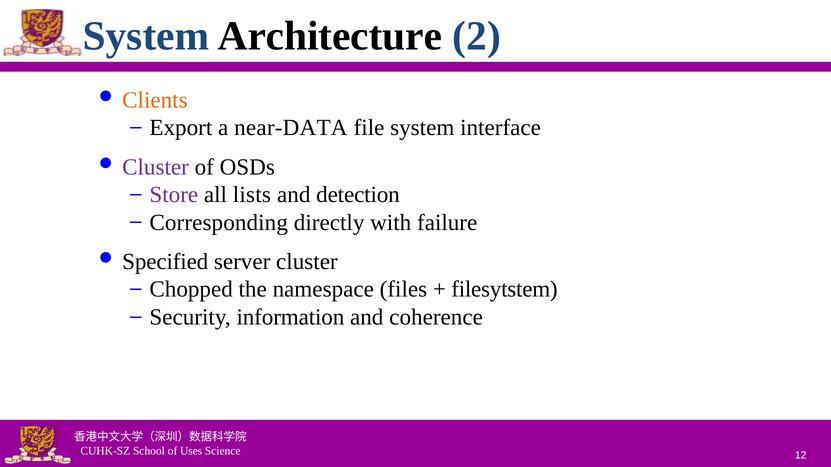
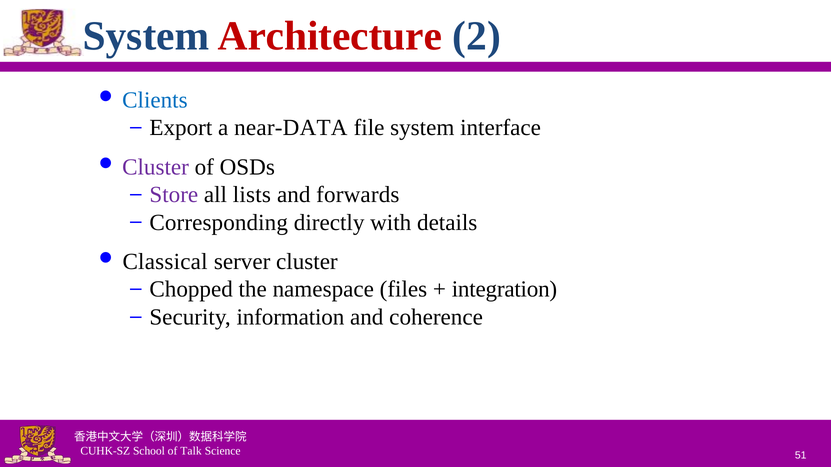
Architecture colour: black -> red (330, 36)
Clients colour: orange -> blue (155, 100)
detection: detection -> forwards (358, 195)
failure: failure -> details (447, 223)
Specified: Specified -> Classical (165, 262)
filesytstem: filesytstem -> integration (504, 290)
Uses: Uses -> Talk (191, 451)
12: 12 -> 51 (801, 456)
